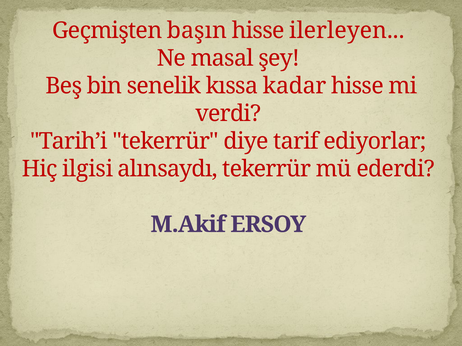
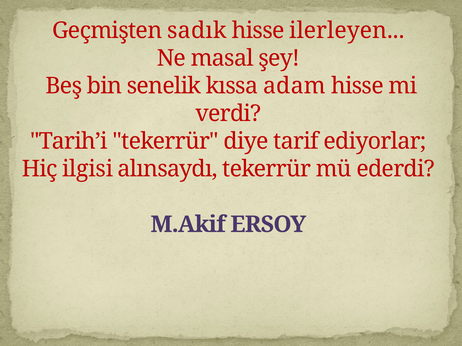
başın: başın -> sadık (197, 31)
kadar: kadar -> adam (294, 86)
